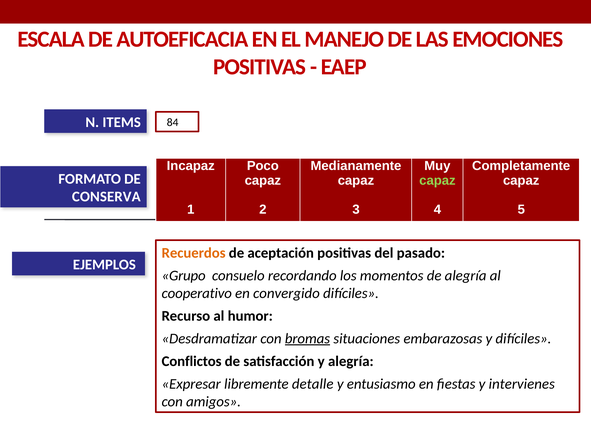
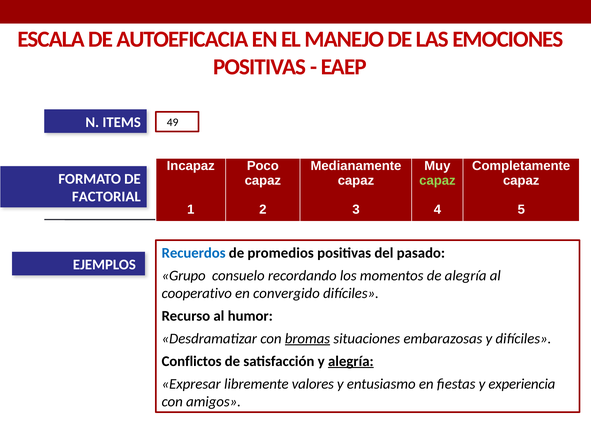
84: 84 -> 49 (173, 122)
CONSERVA: CONSERVA -> FACTORIAL (106, 197)
Recuerdos colour: orange -> blue (194, 253)
aceptación: aceptación -> promedios (281, 253)
alegría underline: none -> present (351, 361)
detalle: detalle -> valores (313, 384)
intervienes: intervienes -> experiencia (522, 384)
